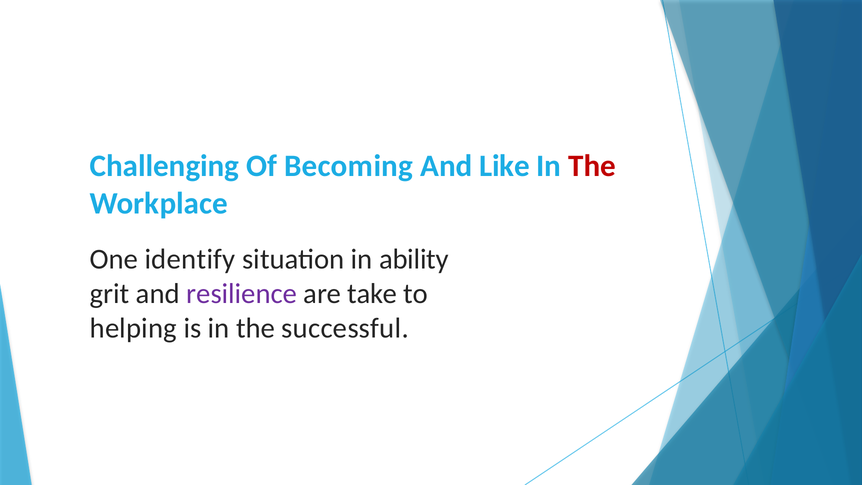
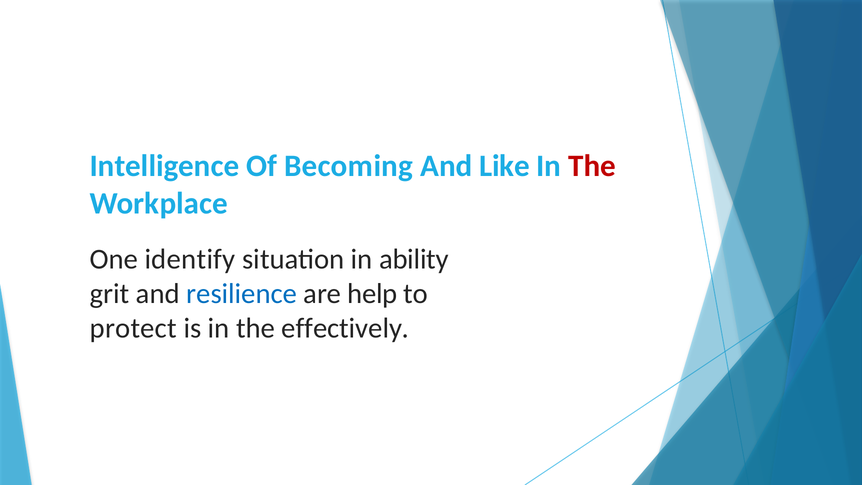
Challenging: Challenging -> Intelligence (164, 166)
resilience colour: purple -> blue (242, 294)
take: take -> help (372, 294)
helping: helping -> protect (133, 328)
successful: successful -> effectively (345, 328)
